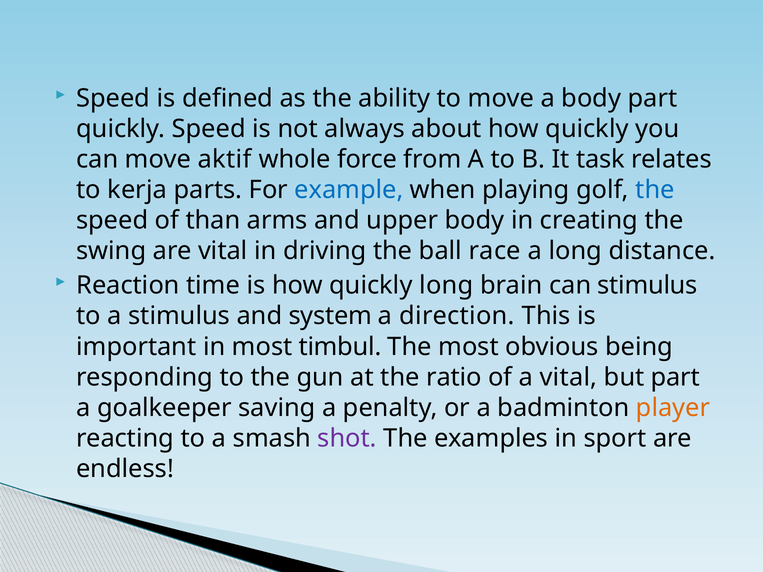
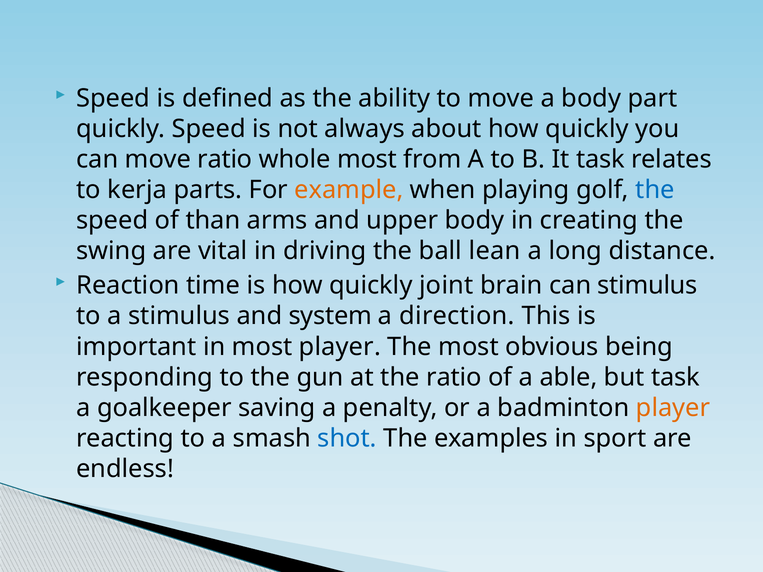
move aktif: aktif -> ratio (225, 159)
whole force: force -> most (367, 159)
example colour: blue -> orange (349, 190)
race: race -> lean (495, 251)
quickly long: long -> joint (446, 286)
most timbul: timbul -> player (340, 347)
a vital: vital -> able (569, 377)
but part: part -> task (675, 377)
shot colour: purple -> blue (347, 438)
